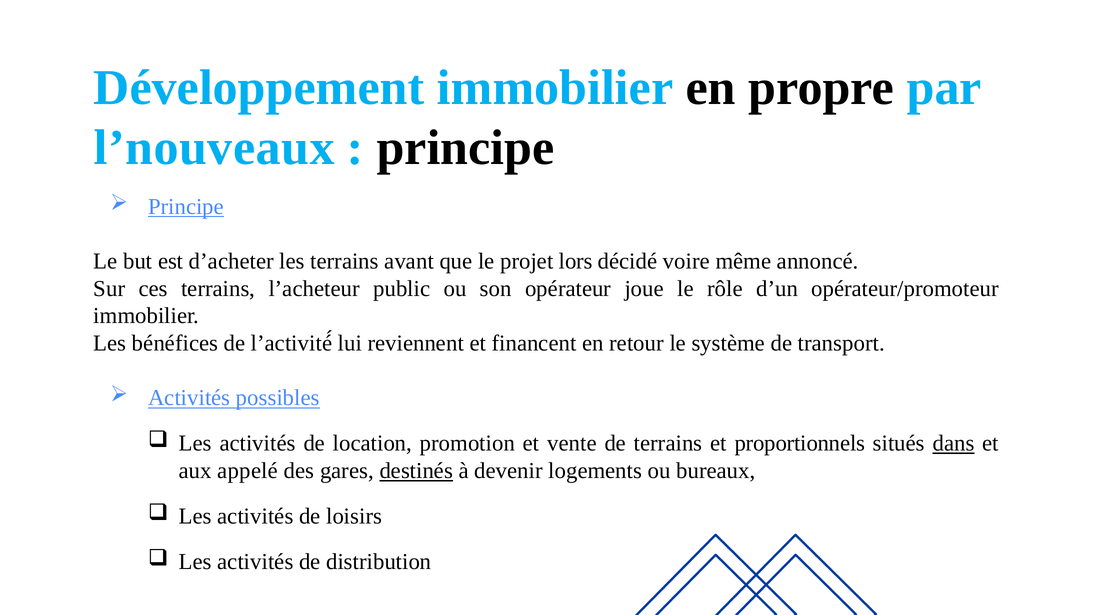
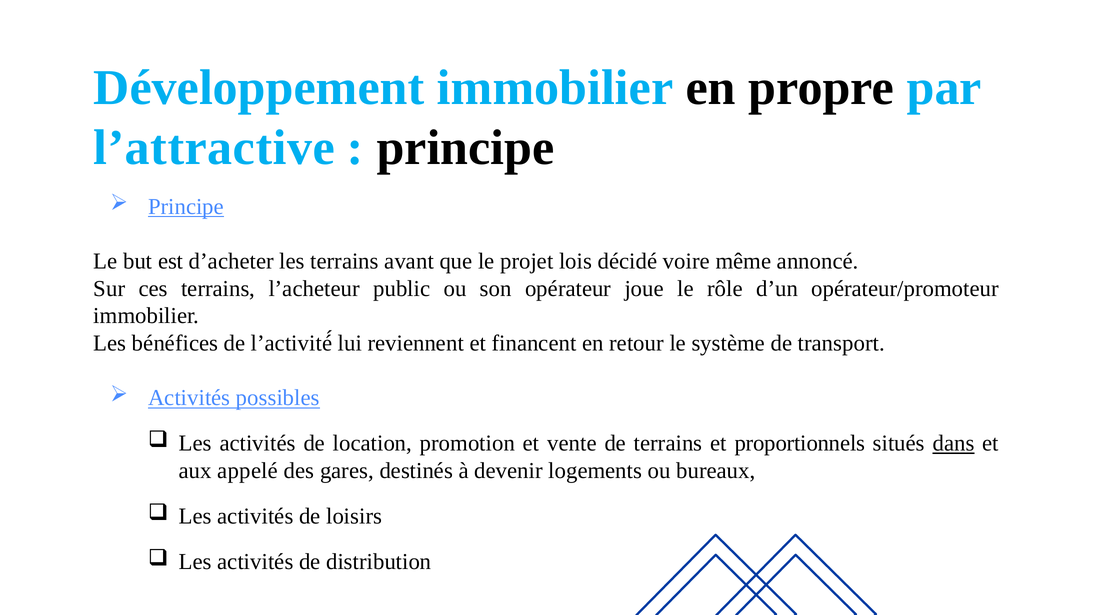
l’nouveaux: l’nouveaux -> l’attractive (214, 148)
lors: lors -> lois (576, 261)
destinés underline: present -> none (416, 471)
